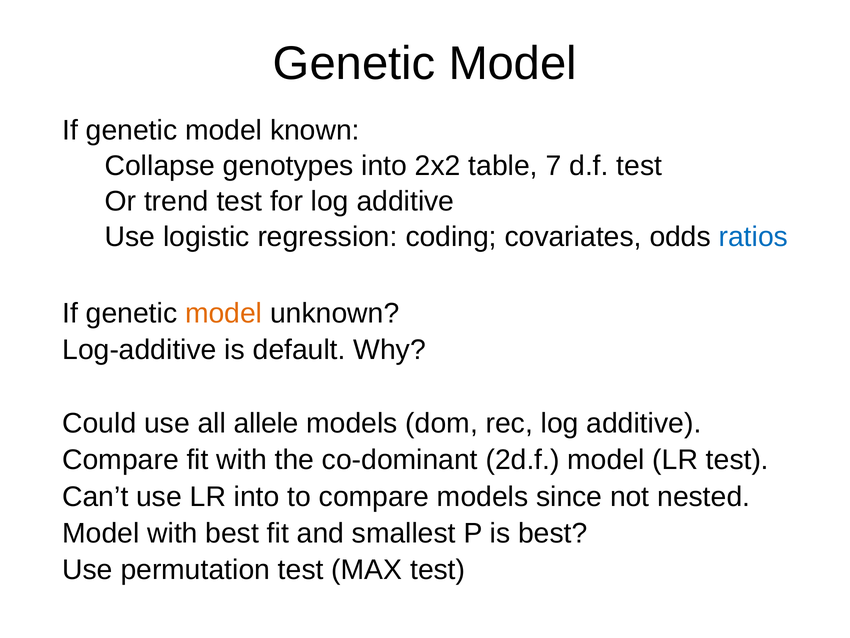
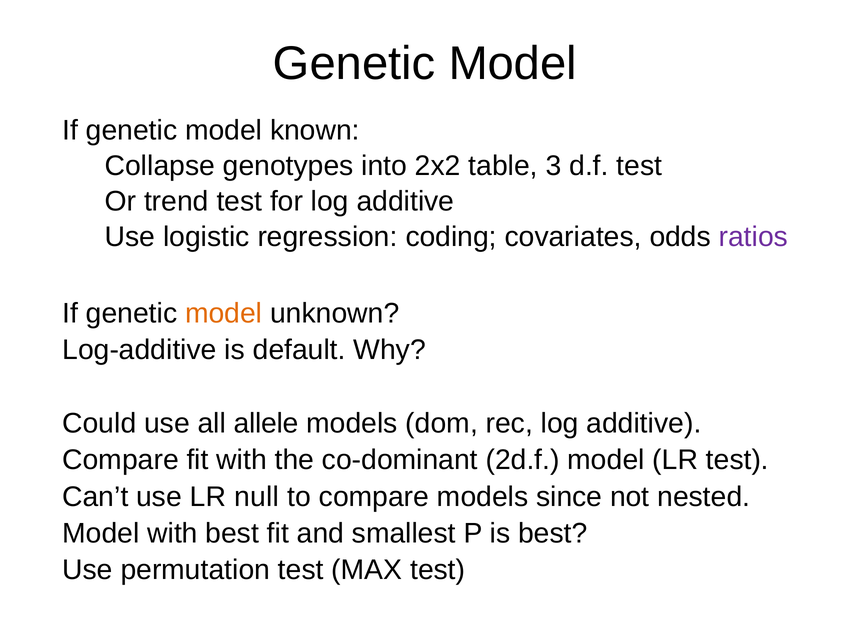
7: 7 -> 3 (554, 166)
ratios colour: blue -> purple (753, 237)
LR into: into -> null (257, 496)
